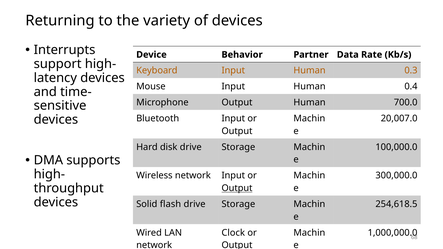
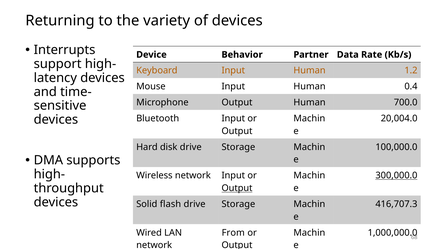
0.3: 0.3 -> 1.2 (411, 71)
20,007.0: 20,007.0 -> 20,004.0 (399, 119)
300,000.0 underline: none -> present (396, 176)
254,618.5: 254,618.5 -> 416,707.3 (396, 204)
Clock: Clock -> From (233, 233)
